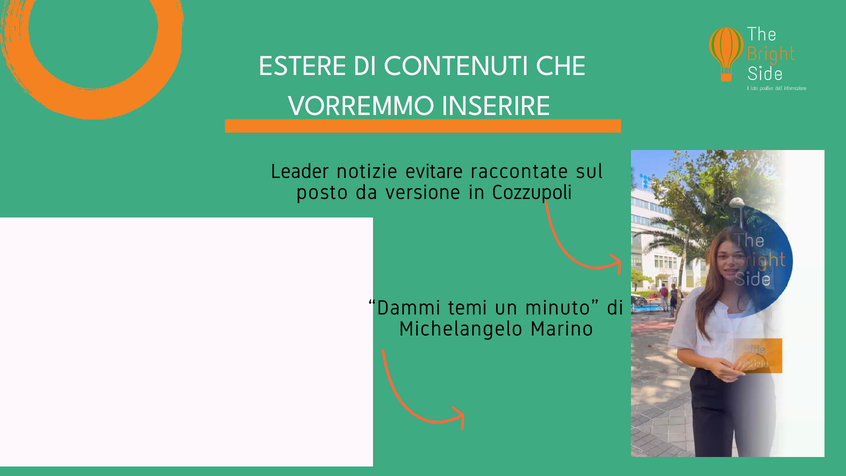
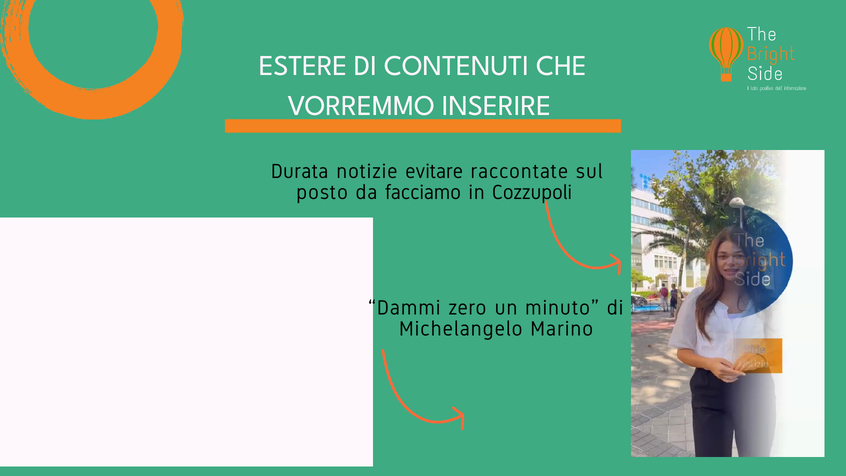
Leader: Leader -> Durata (300, 172)
versione: versione -> facciamo (423, 193)
temi: temi -> zero (467, 308)
